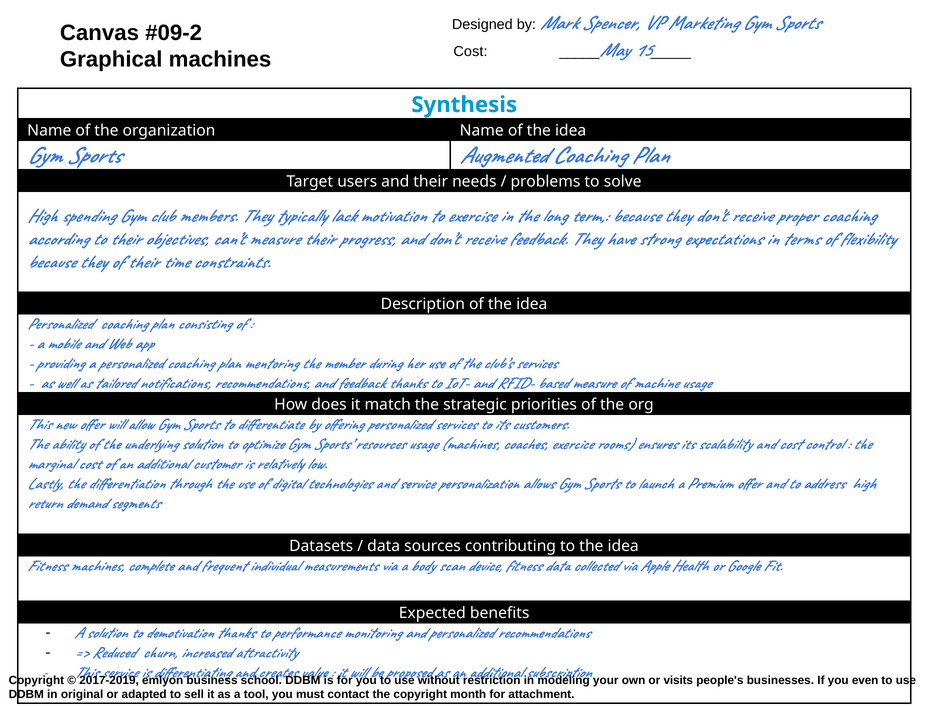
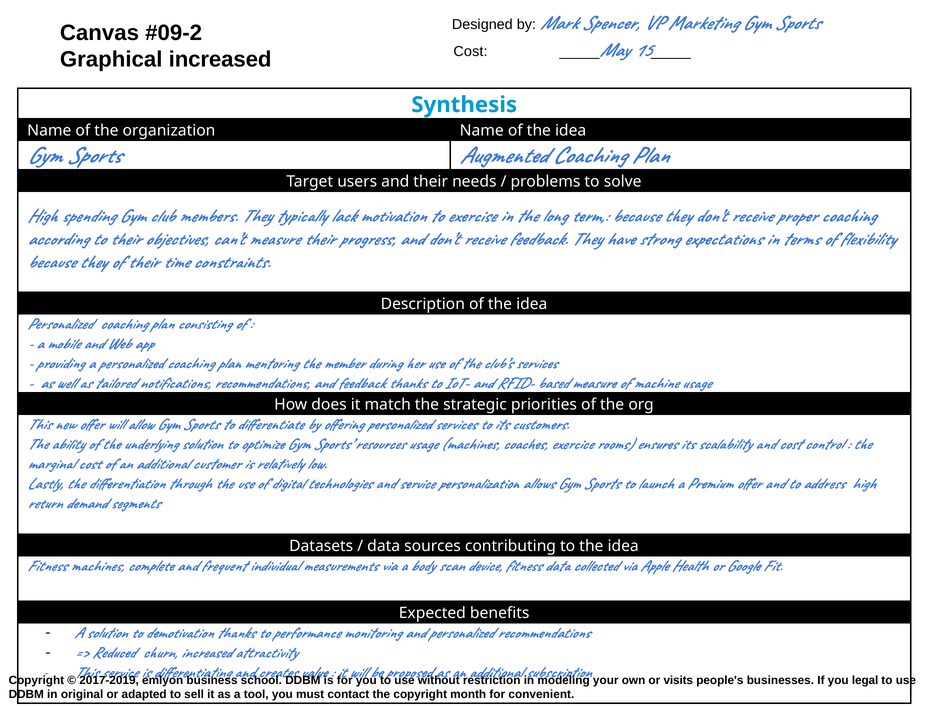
Graphical machines: machines -> increased (220, 59)
even: even -> legal (865, 680)
attachment: attachment -> convenient (541, 694)
